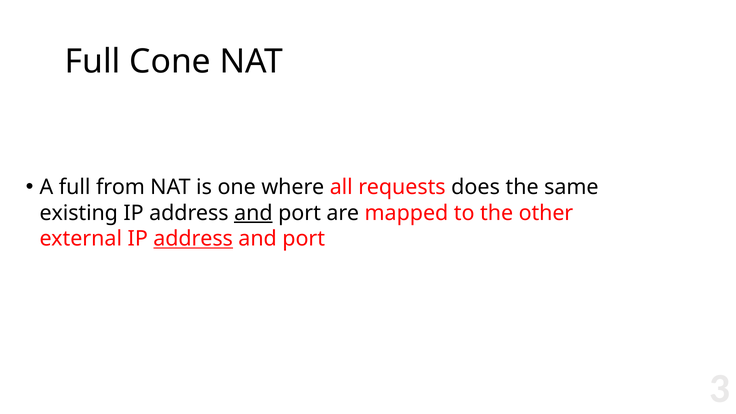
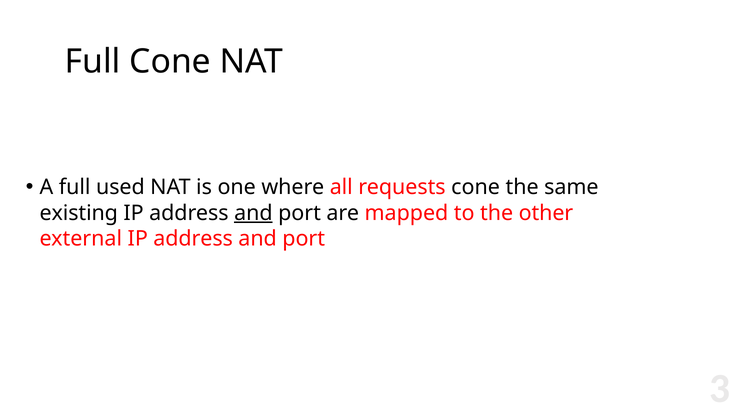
from: from -> used (120, 187)
requests does: does -> cone (476, 187)
address underline: present -> none (193, 239)
